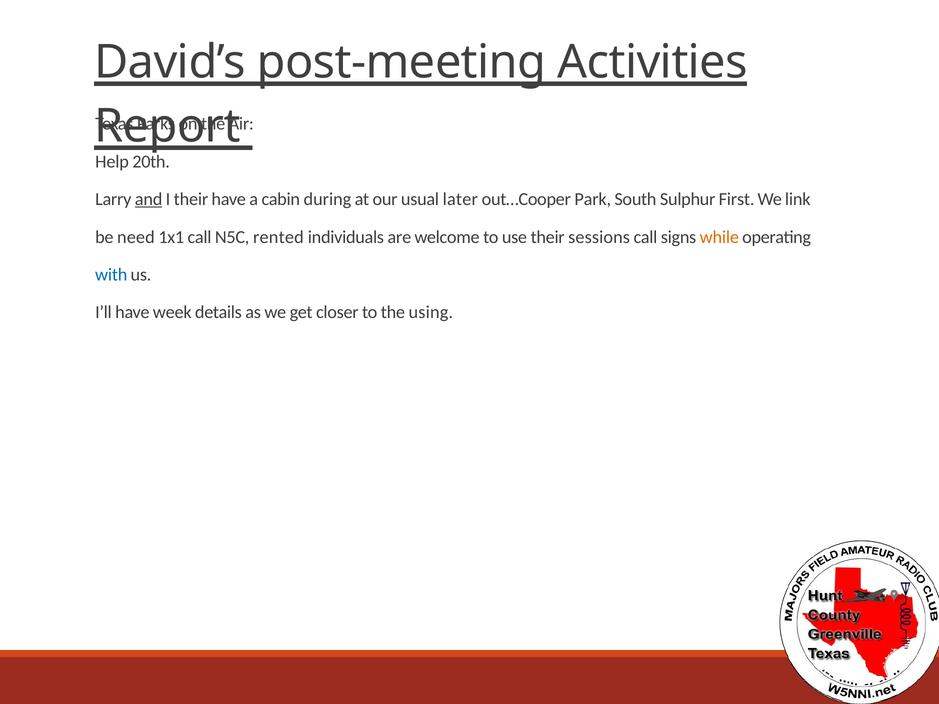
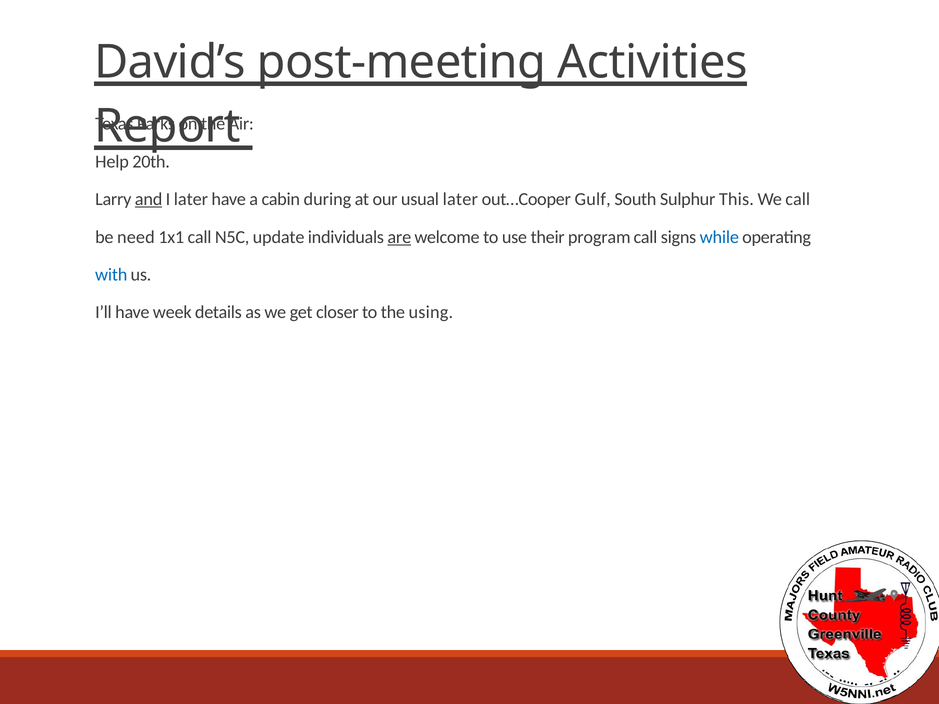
I their: their -> later (191, 199)
Park: Park -> Gulf (593, 199)
First: First -> This (736, 199)
We link: link -> call (798, 199)
rented: rented -> update (279, 237)
are underline: none -> present (399, 237)
sessions: sessions -> program (599, 237)
while colour: orange -> blue (719, 237)
